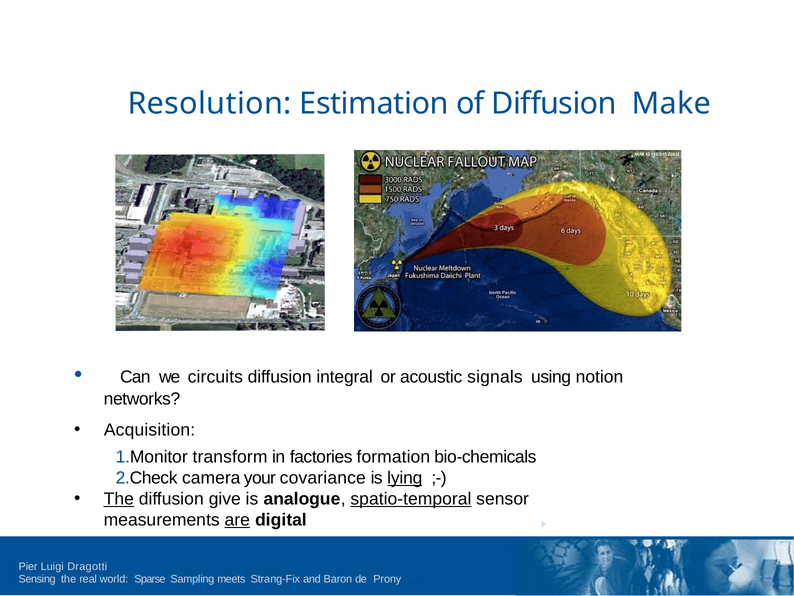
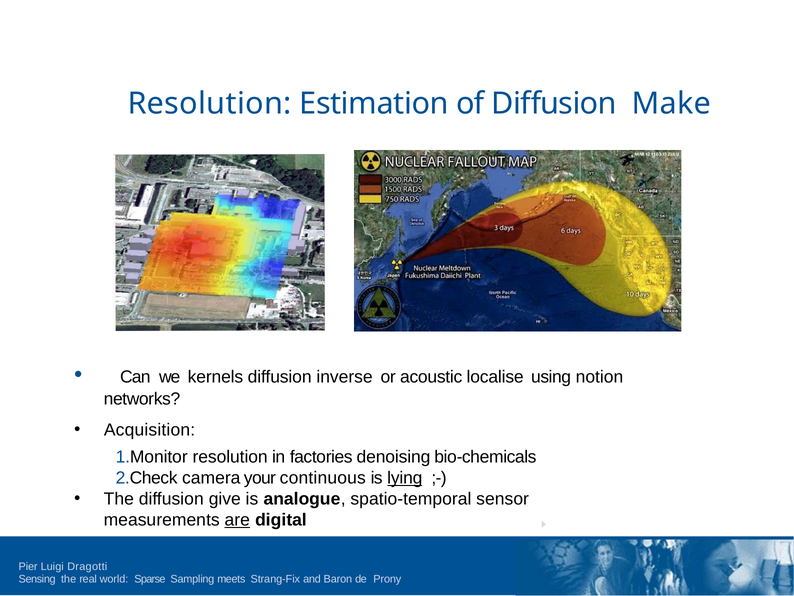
circuits: circuits -> kernels (215, 377)
integral: integral -> inverse (345, 377)
signals: signals -> localise (495, 377)
1.Monitor transform: transform -> resolution (230, 457)
formation: formation -> denoising (393, 457)
covariance: covariance -> continuous (323, 478)
The underline: present -> none (119, 499)
spatio-temporal underline: present -> none (411, 499)
